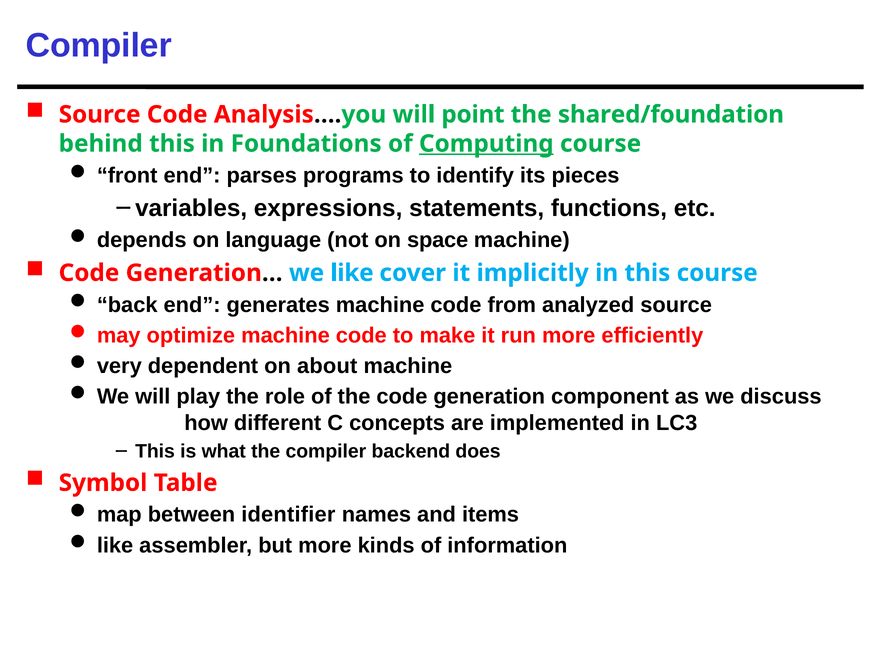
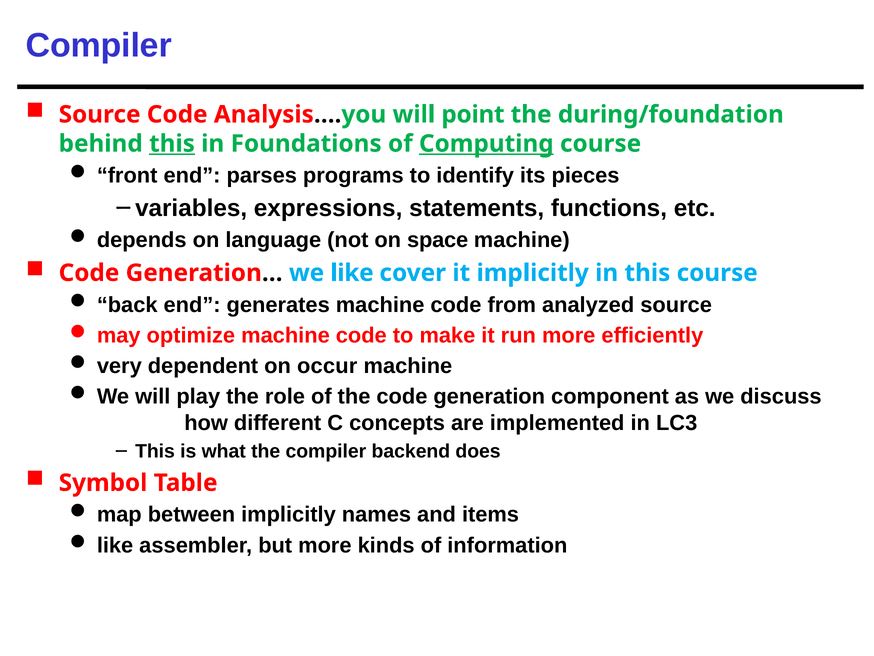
shared/foundation: shared/foundation -> during/foundation (671, 114)
this underline: none -> present (172, 144)
about: about -> occur (327, 366)
between identifier: identifier -> implicitly (288, 514)
